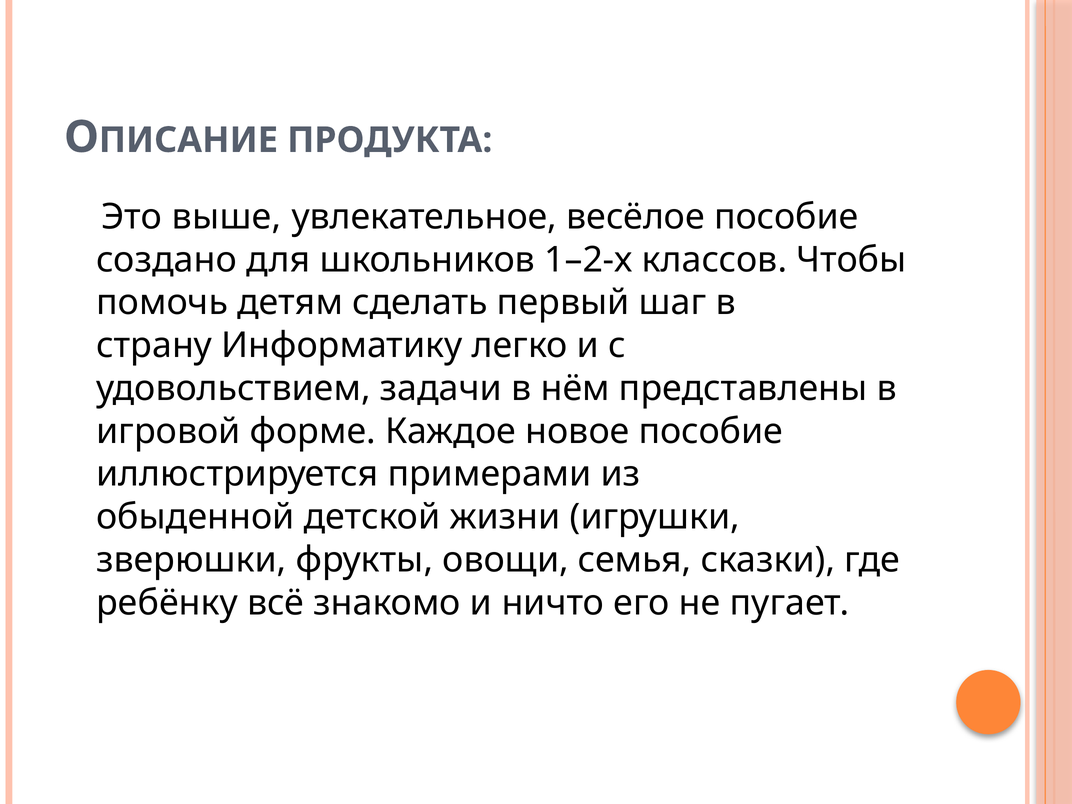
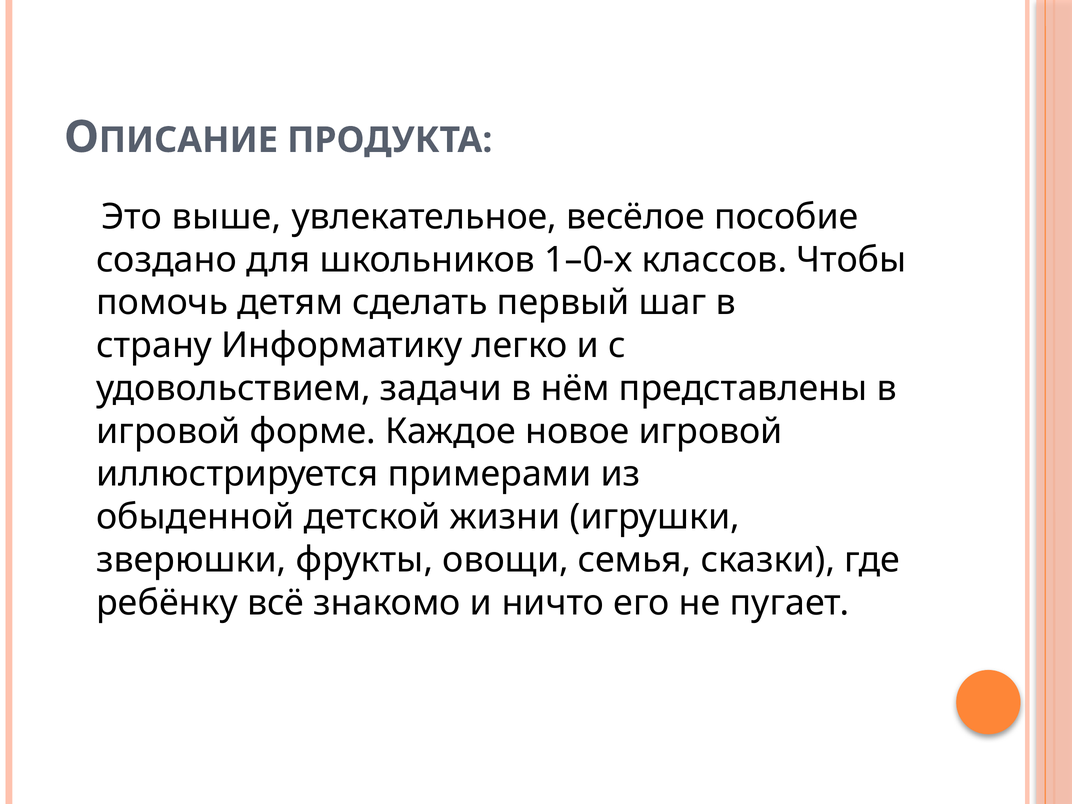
1–2-х: 1–2-х -> 1–0-х (589, 260)
новое пособие: пособие -> игровой (711, 431)
